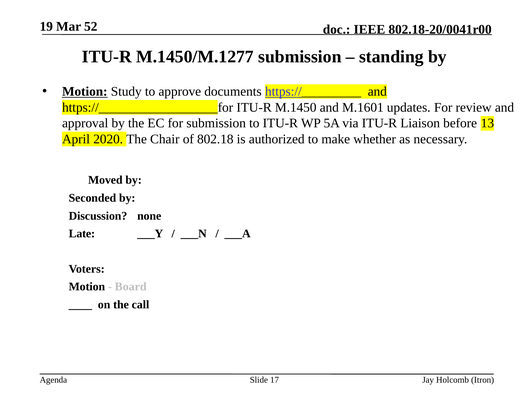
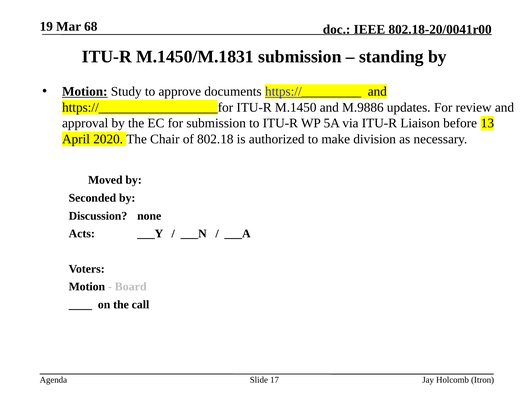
52: 52 -> 68 (91, 26)
M.1450/M.1277: M.1450/M.1277 -> M.1450/M.1831 (195, 57)
M.1601: M.1601 -> M.9886 (363, 108)
whether: whether -> division (375, 139)
Late: Late -> Acts (82, 234)
